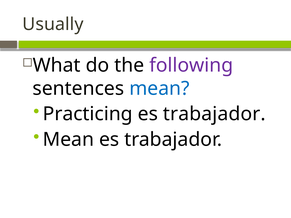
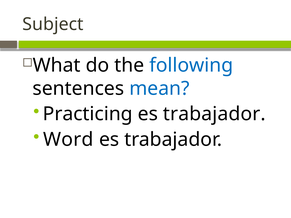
Usually: Usually -> Subject (53, 24)
following colour: purple -> blue (191, 65)
Mean: Mean -> Word (68, 140)
